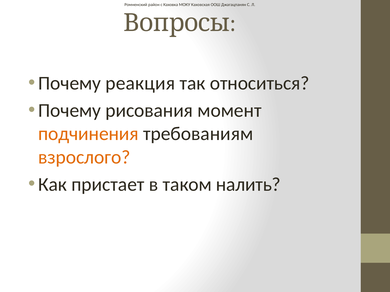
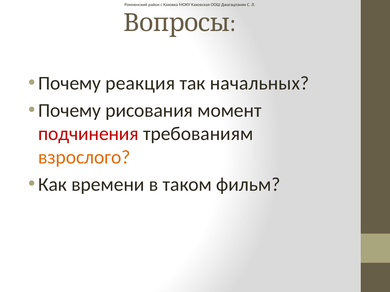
относиться: относиться -> начальных (259, 83)
подчинения colour: orange -> red (88, 134)
пристает: пристает -> времени (108, 185)
налить: налить -> фильм (248, 185)
